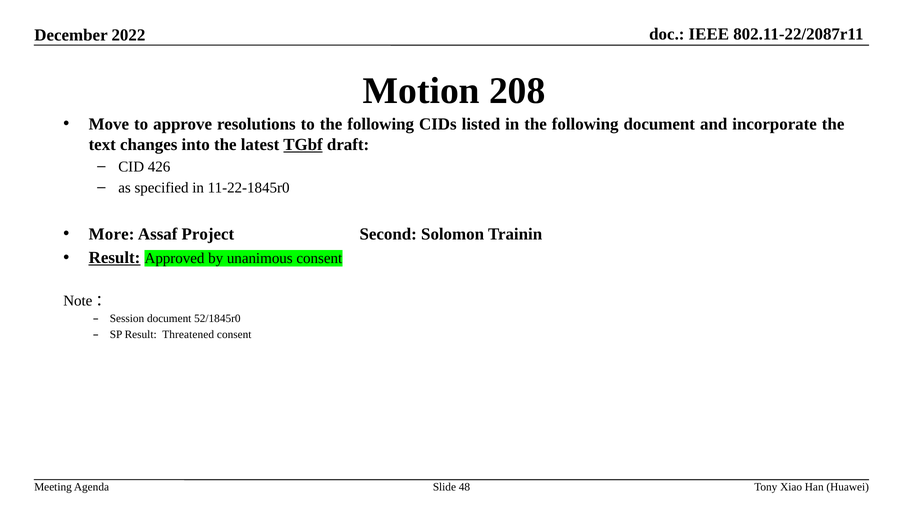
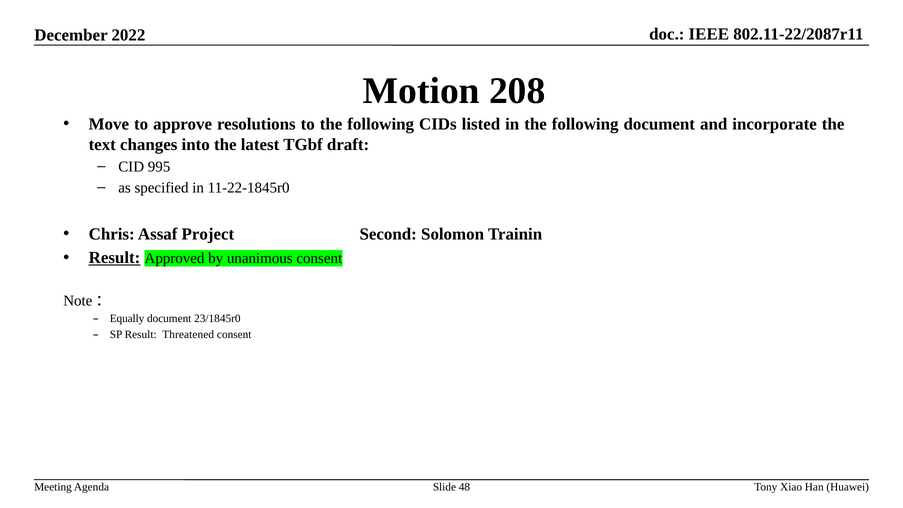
TGbf underline: present -> none (303, 145)
426: 426 -> 995 (159, 167)
More: More -> Chris (112, 234)
Session: Session -> Equally (127, 319)
52/1845r0: 52/1845r0 -> 23/1845r0 (217, 319)
